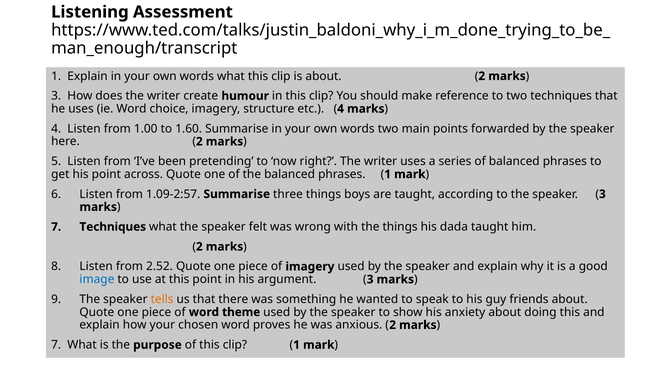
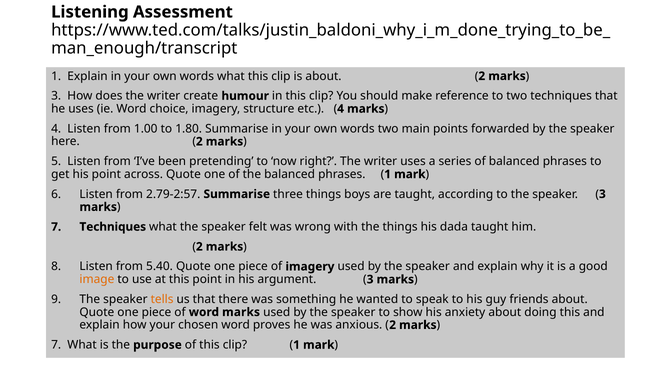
1.60: 1.60 -> 1.80 (189, 128)
1.09-2:57: 1.09-2:57 -> 2.79-2:57 (173, 194)
2.52: 2.52 -> 5.40 (160, 266)
image colour: blue -> orange (97, 279)
word theme: theme -> marks (241, 312)
